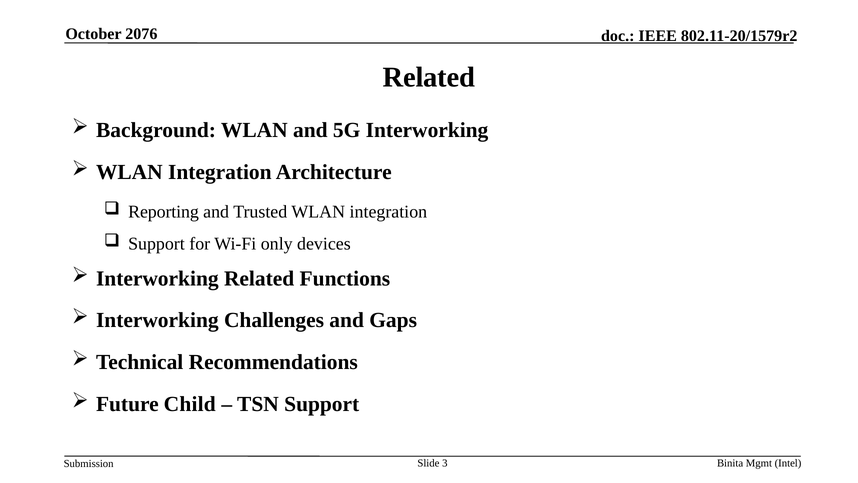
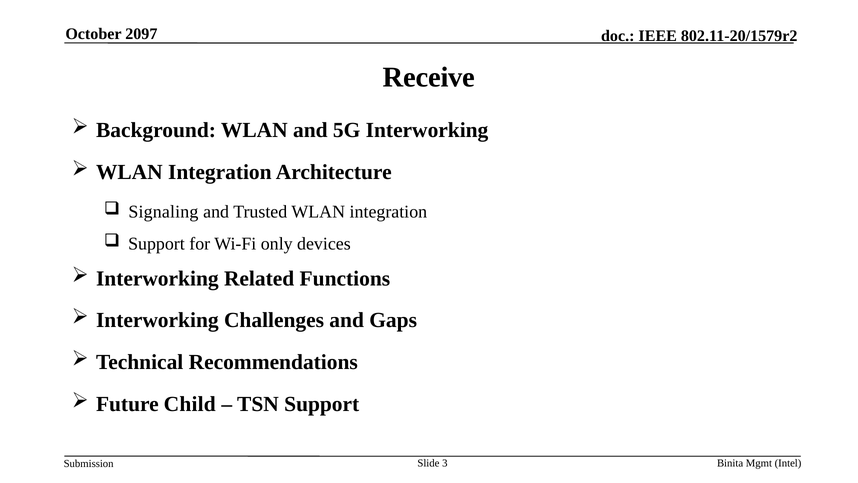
2076: 2076 -> 2097 (141, 34)
Related: Related -> Receive (429, 77)
Reporting: Reporting -> Signaling (163, 211)
